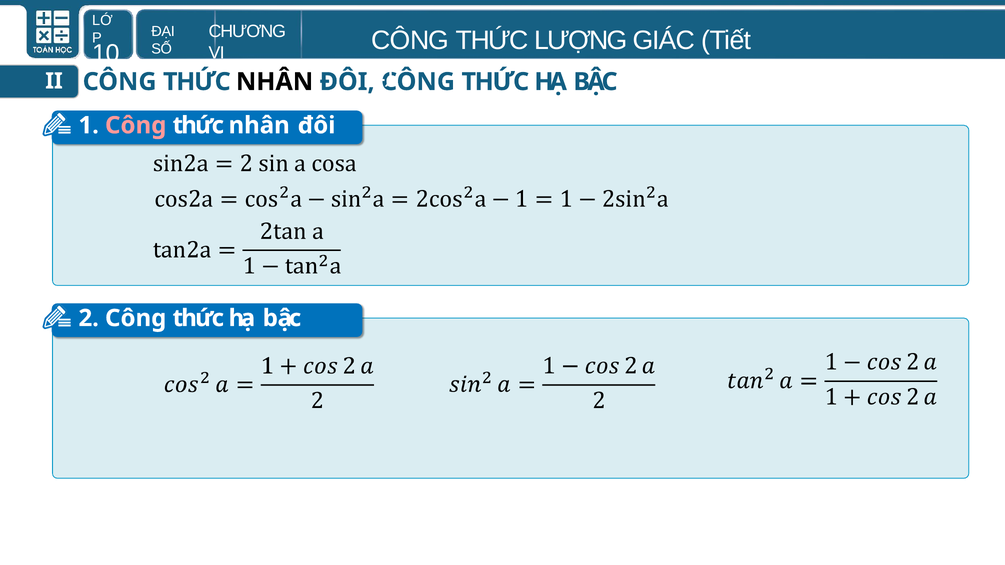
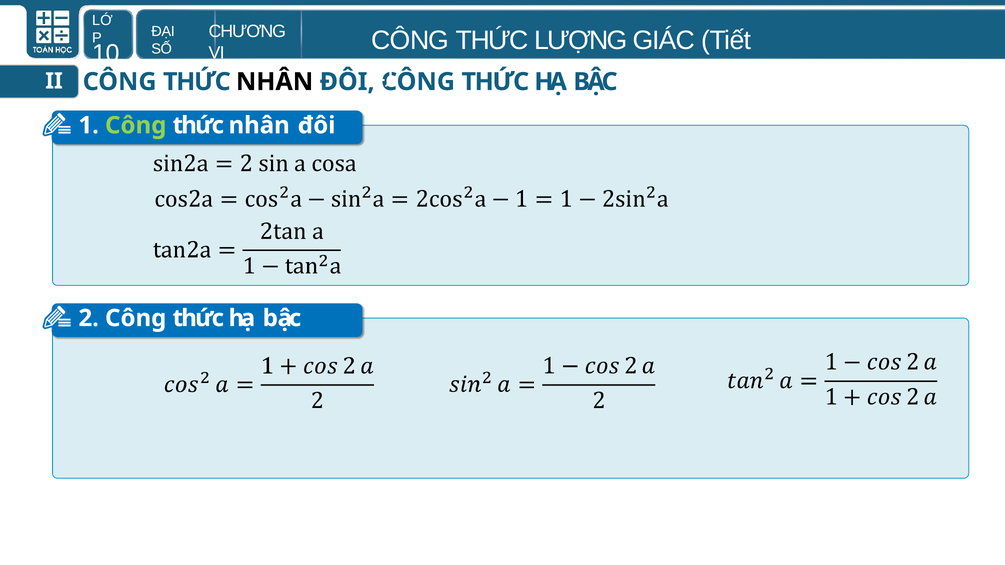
Công colour: pink -> light green (136, 125)
